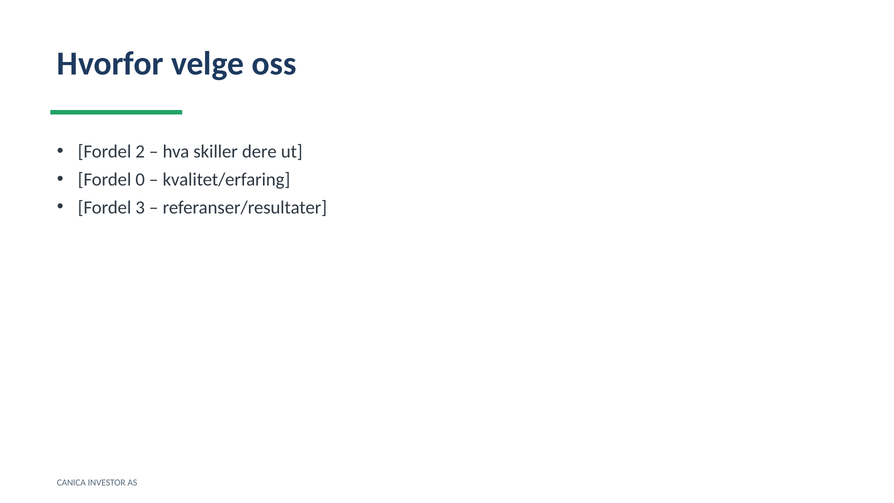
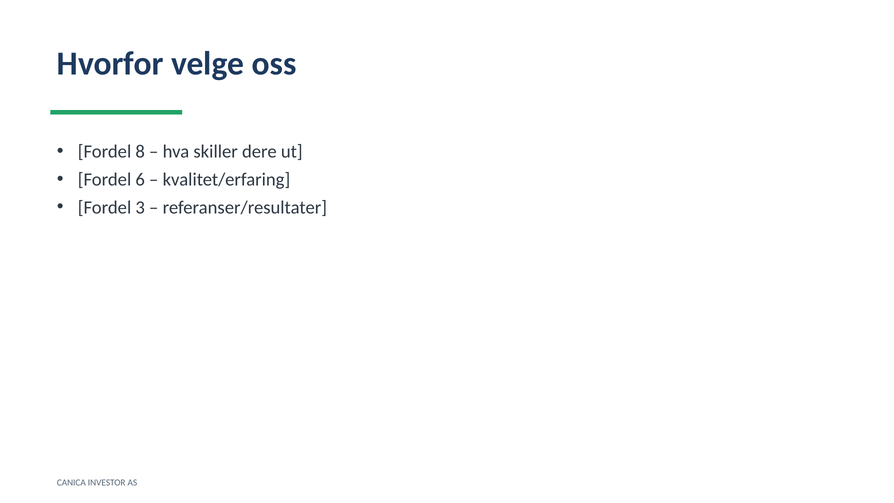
2: 2 -> 8 (140, 151)
0: 0 -> 6 (140, 179)
